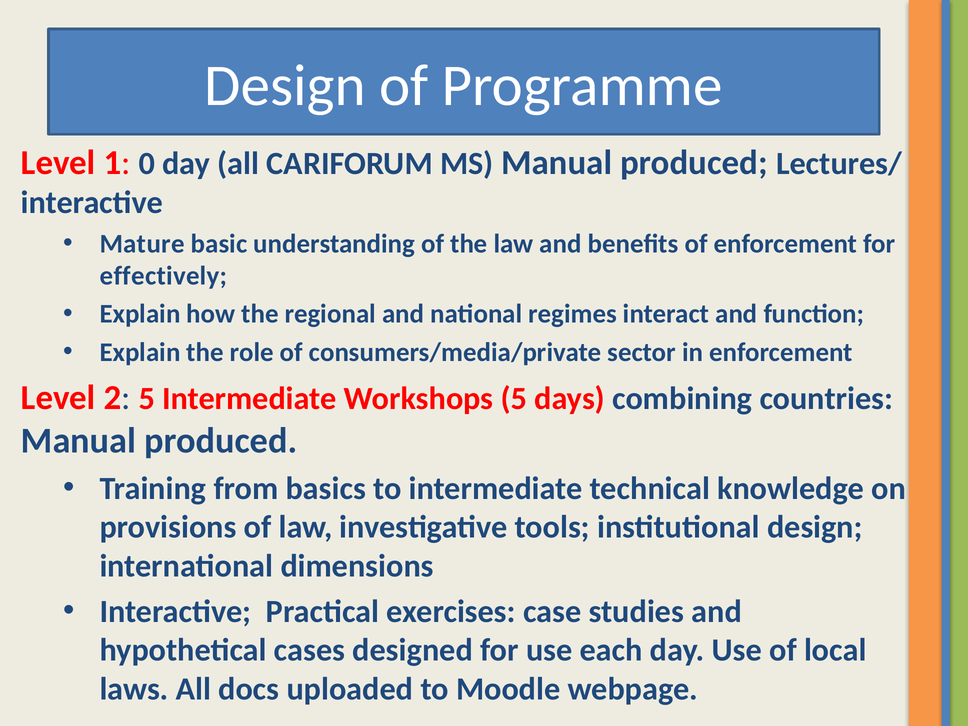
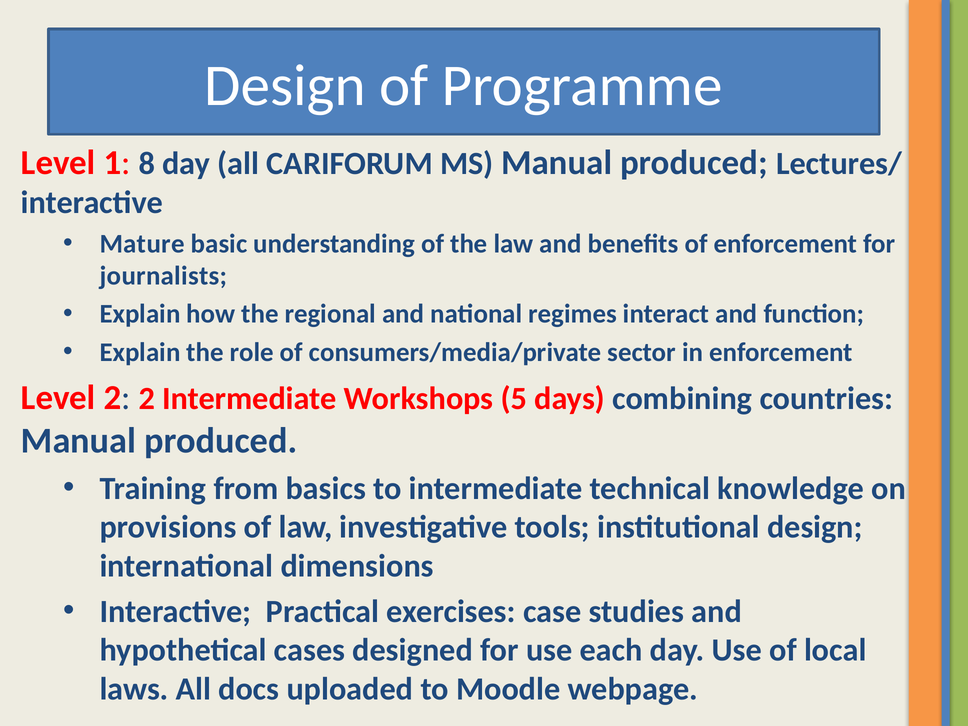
0: 0 -> 8 (147, 163)
effectively: effectively -> journalists (163, 276)
2 5: 5 -> 2 (147, 399)
